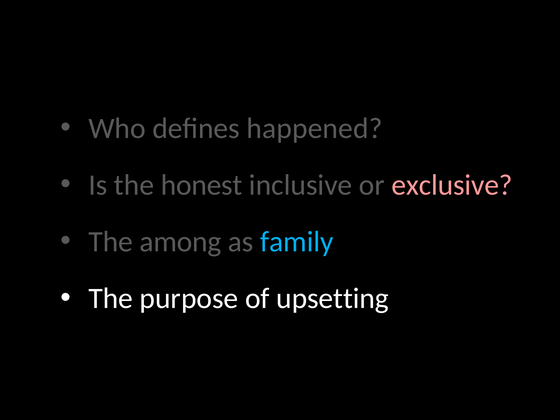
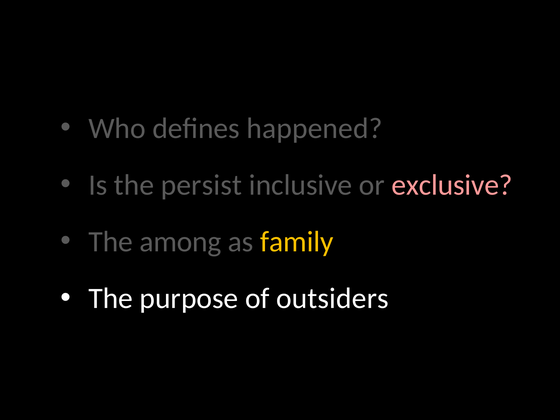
honest: honest -> persist (201, 185)
family colour: light blue -> yellow (297, 242)
upsetting: upsetting -> outsiders (332, 299)
